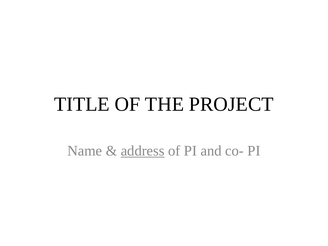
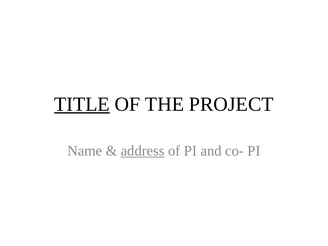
TITLE underline: none -> present (82, 104)
